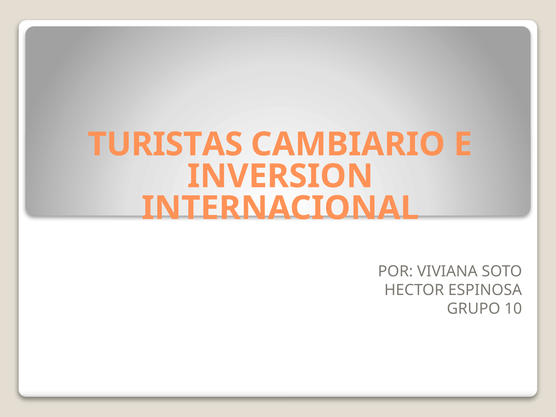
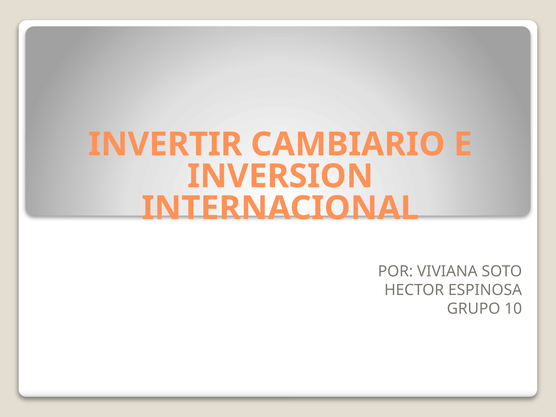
TURISTAS: TURISTAS -> INVERTIR (165, 144)
